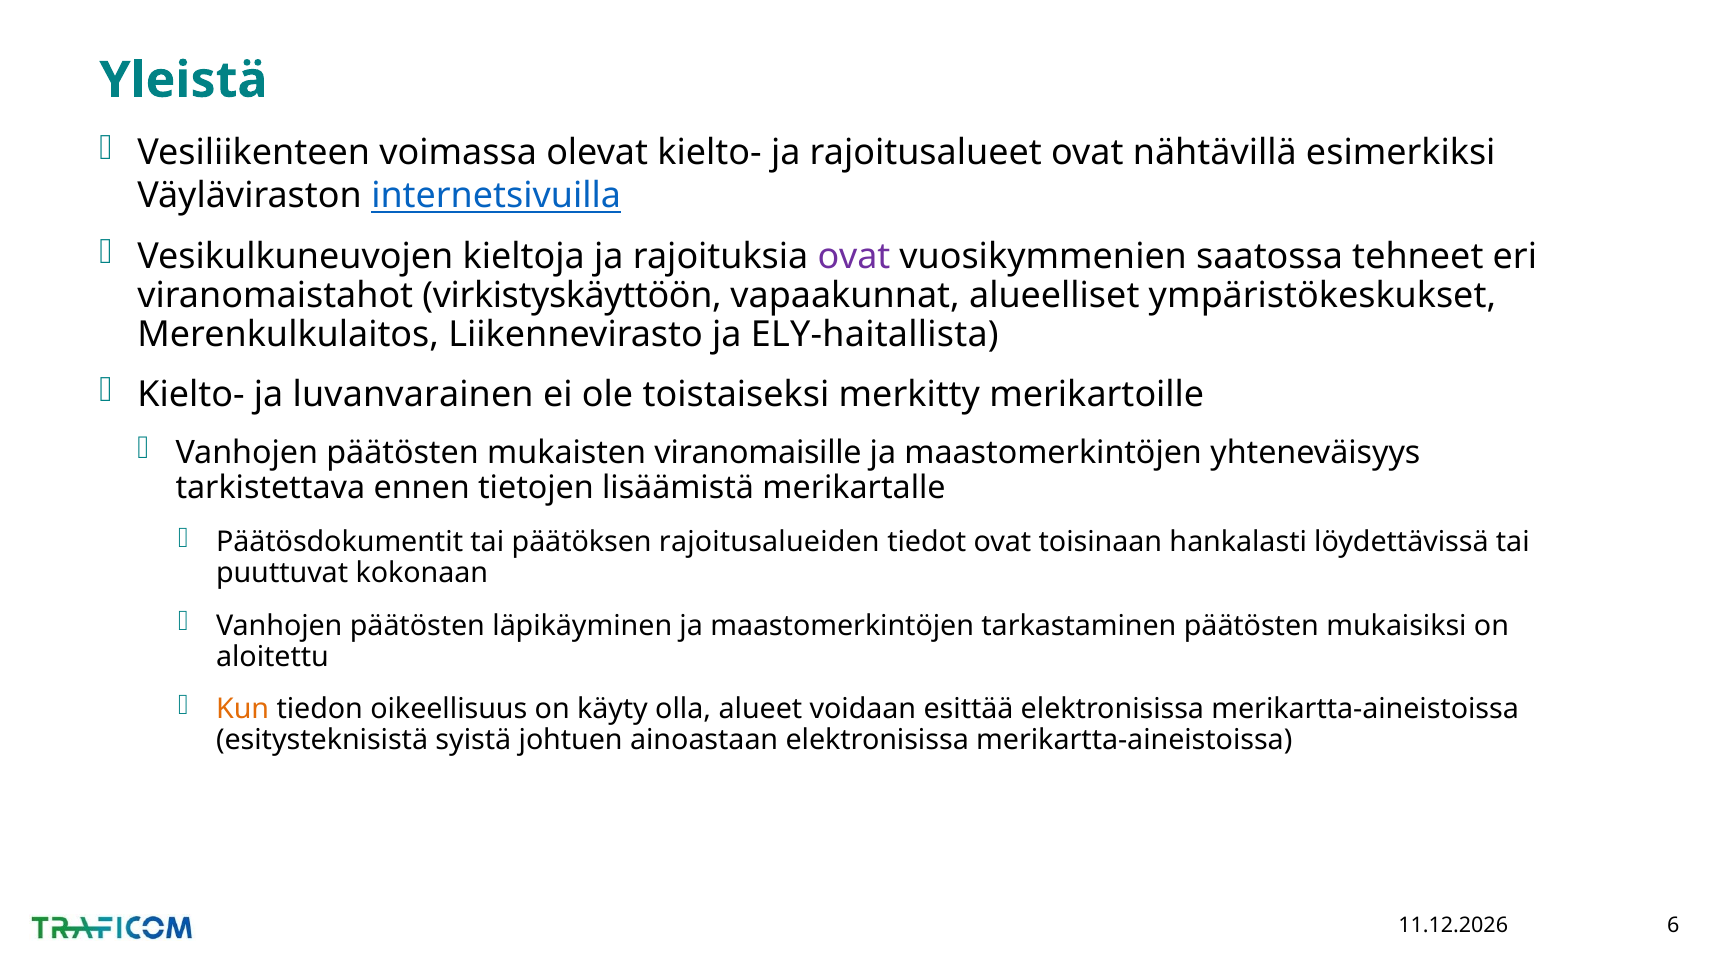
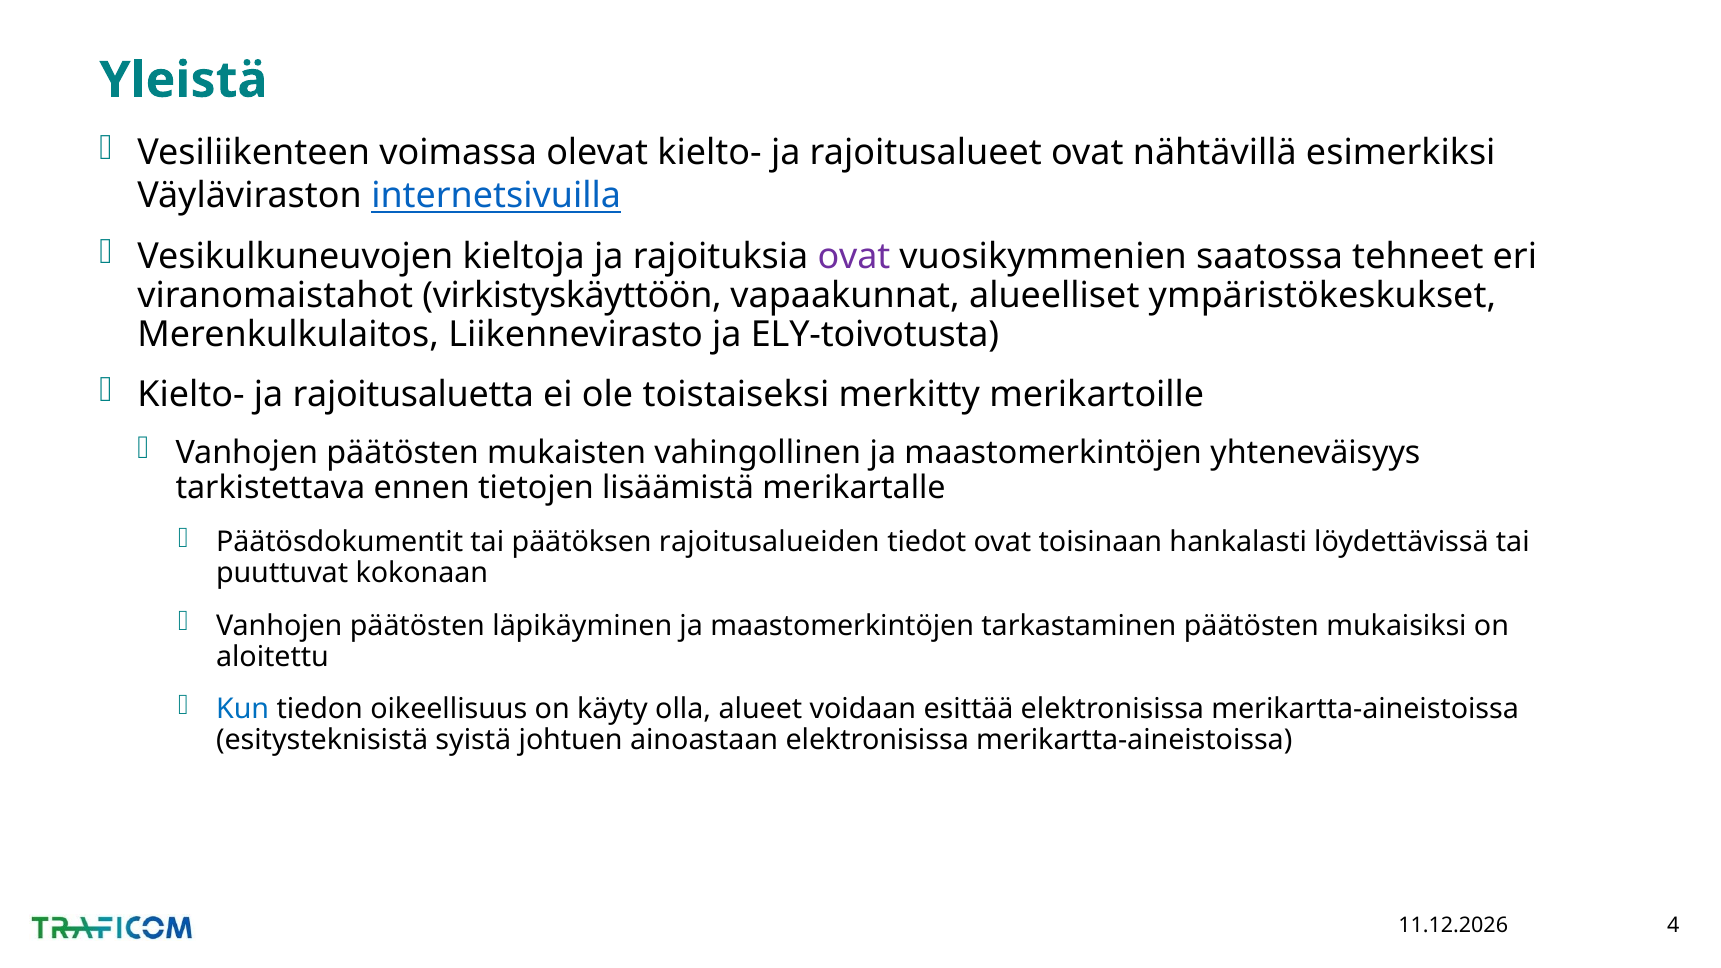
ELY-haitallista: ELY-haitallista -> ELY-toivotusta (875, 335)
luvanvarainen: luvanvarainen -> rajoitusaluetta (413, 395)
viranomaisille: viranomaisille -> vahingollinen (758, 453)
Kun colour: orange -> blue (243, 709)
6: 6 -> 4 (1673, 926)
